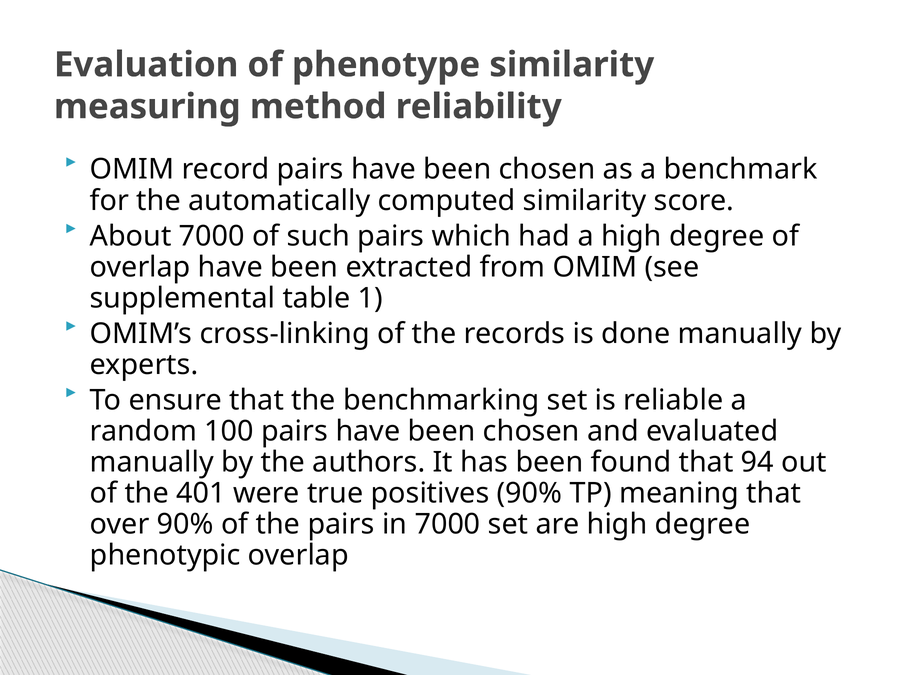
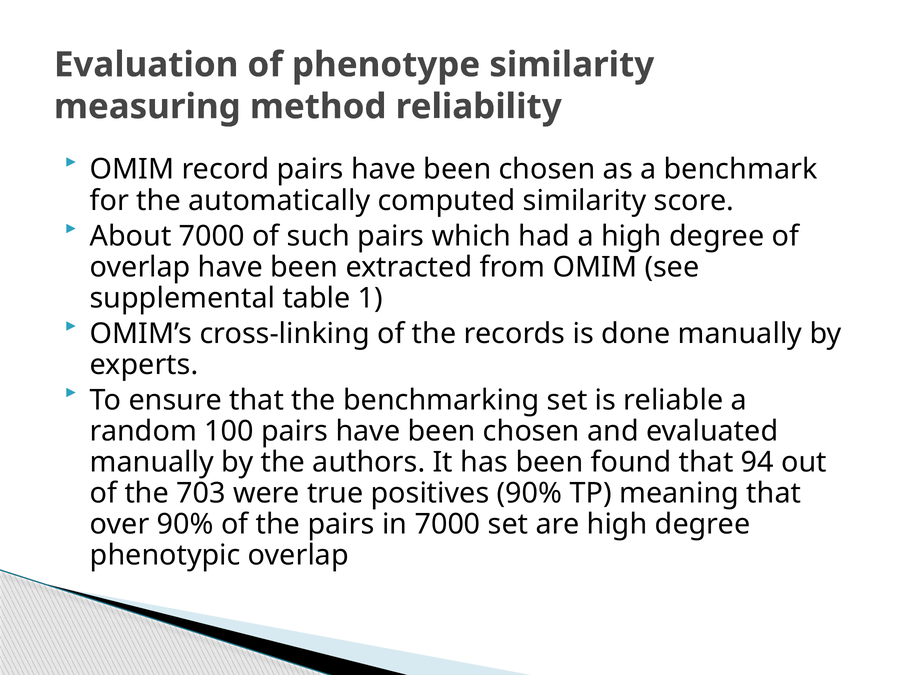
401: 401 -> 703 (201, 493)
